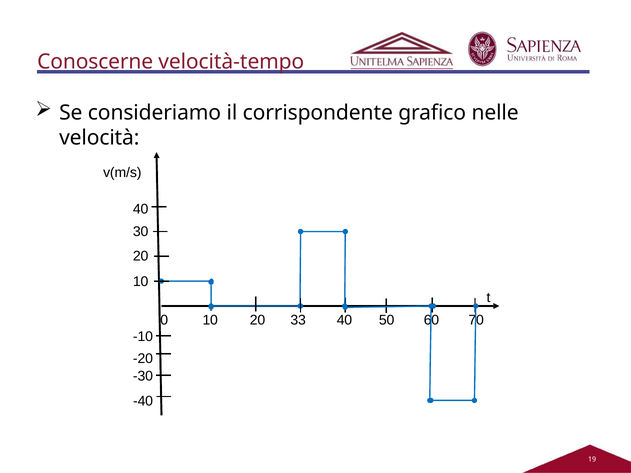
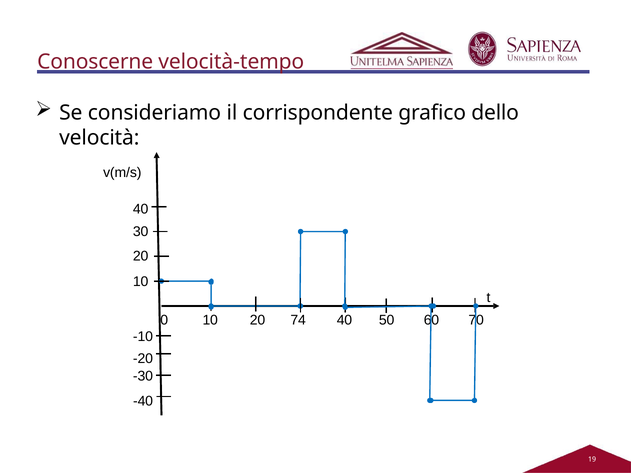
nelle: nelle -> dello (495, 113)
33: 33 -> 74 (298, 320)
